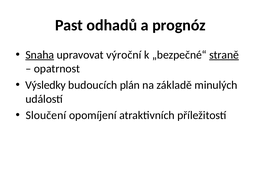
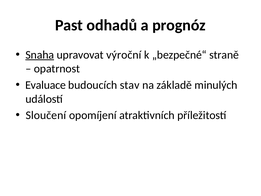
straně underline: present -> none (224, 55)
Výsledky: Výsledky -> Evaluace (46, 85)
plán: plán -> stav (130, 85)
